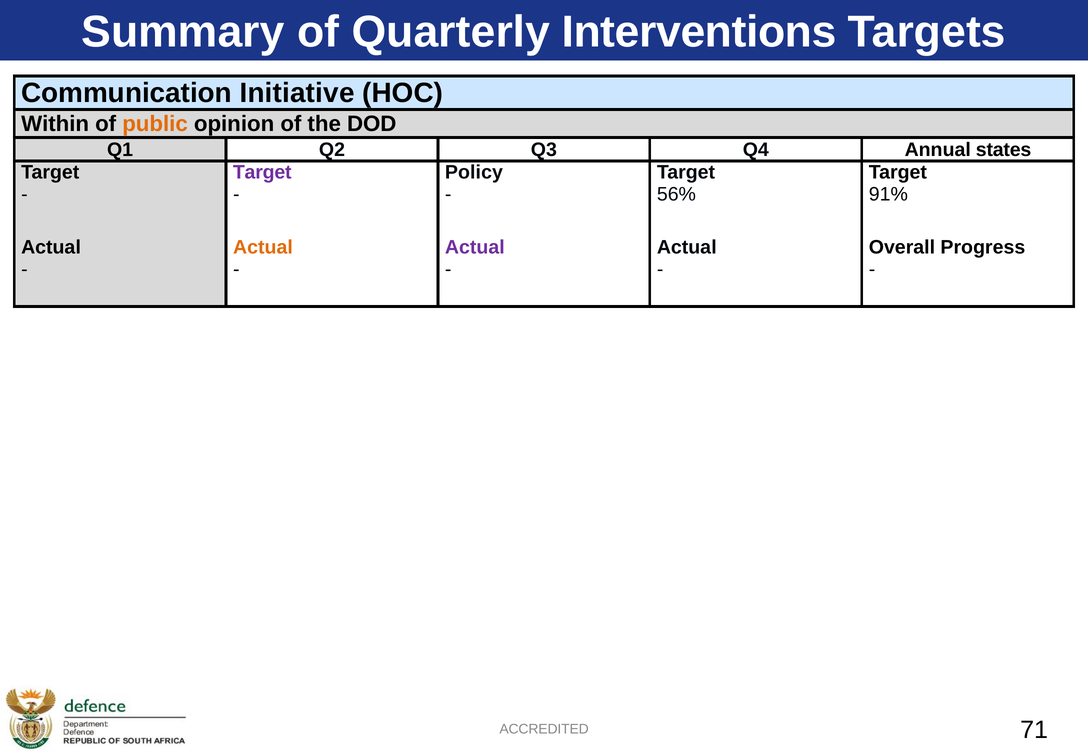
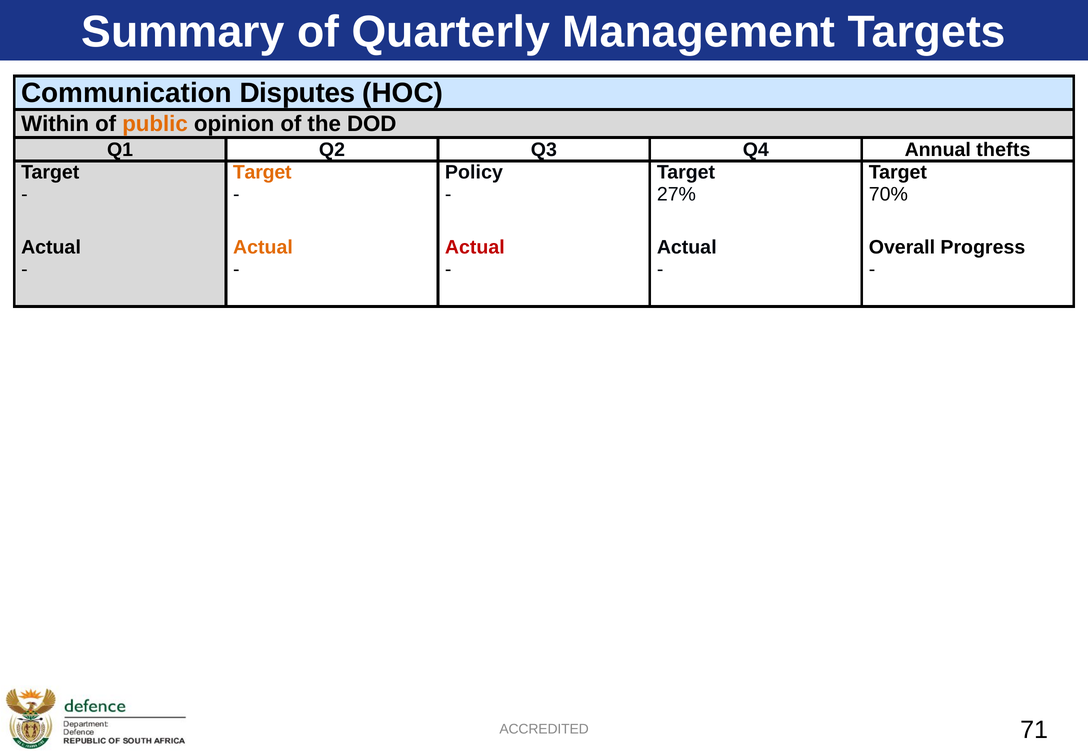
Interventions: Interventions -> Management (699, 32)
Initiative: Initiative -> Disputes (297, 93)
states: states -> thefts (1003, 150)
Target colour: purple -> orange (262, 172)
56%: 56% -> 27% (676, 194)
91%: 91% -> 70% (888, 194)
Actual colour: purple -> red (475, 248)
